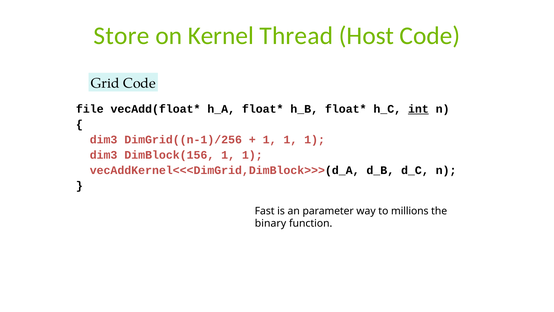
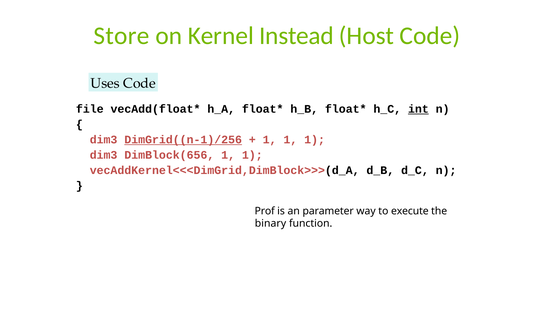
Thread: Thread -> Instead (297, 36)
Grid: Grid -> Uses (105, 83)
DimGrid((n-1)/256 underline: none -> present (183, 140)
DimBlock(156: DimBlock(156 -> DimBlock(656 (169, 155)
Fast: Fast -> Prof (265, 211)
millions: millions -> execute (410, 211)
